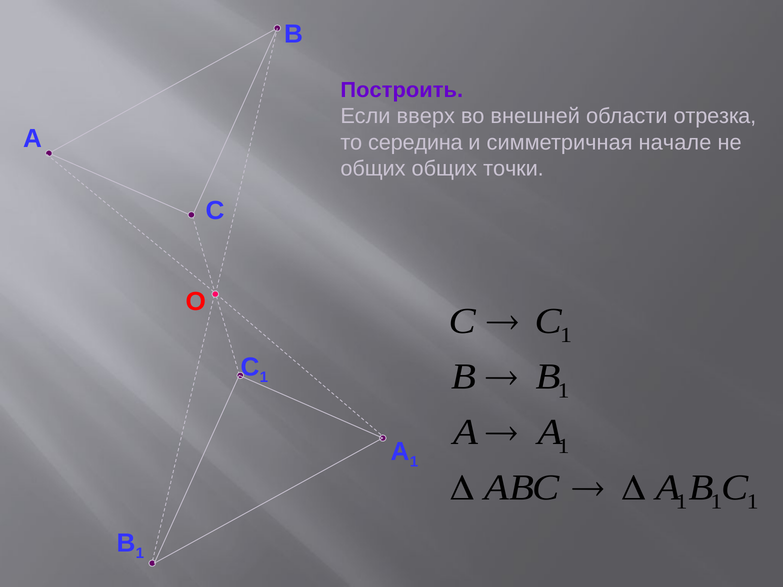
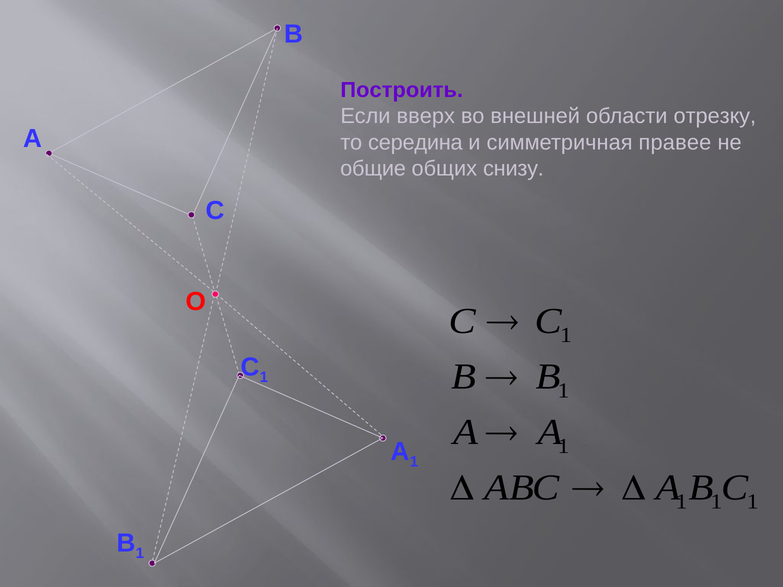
отрезка: отрезка -> отрезку (715, 116)
начале: начале -> правее (675, 142)
общих: общих -> общие (373, 168)
точки: точки -> снизу (513, 168)
